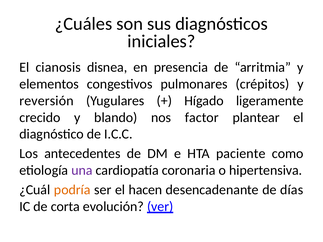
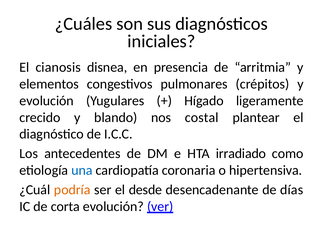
reversión: reversión -> evolución (47, 101)
factor: factor -> costal (202, 118)
paciente: paciente -> irradiado (241, 154)
una colour: purple -> blue (82, 171)
hacen: hacen -> desde (145, 190)
